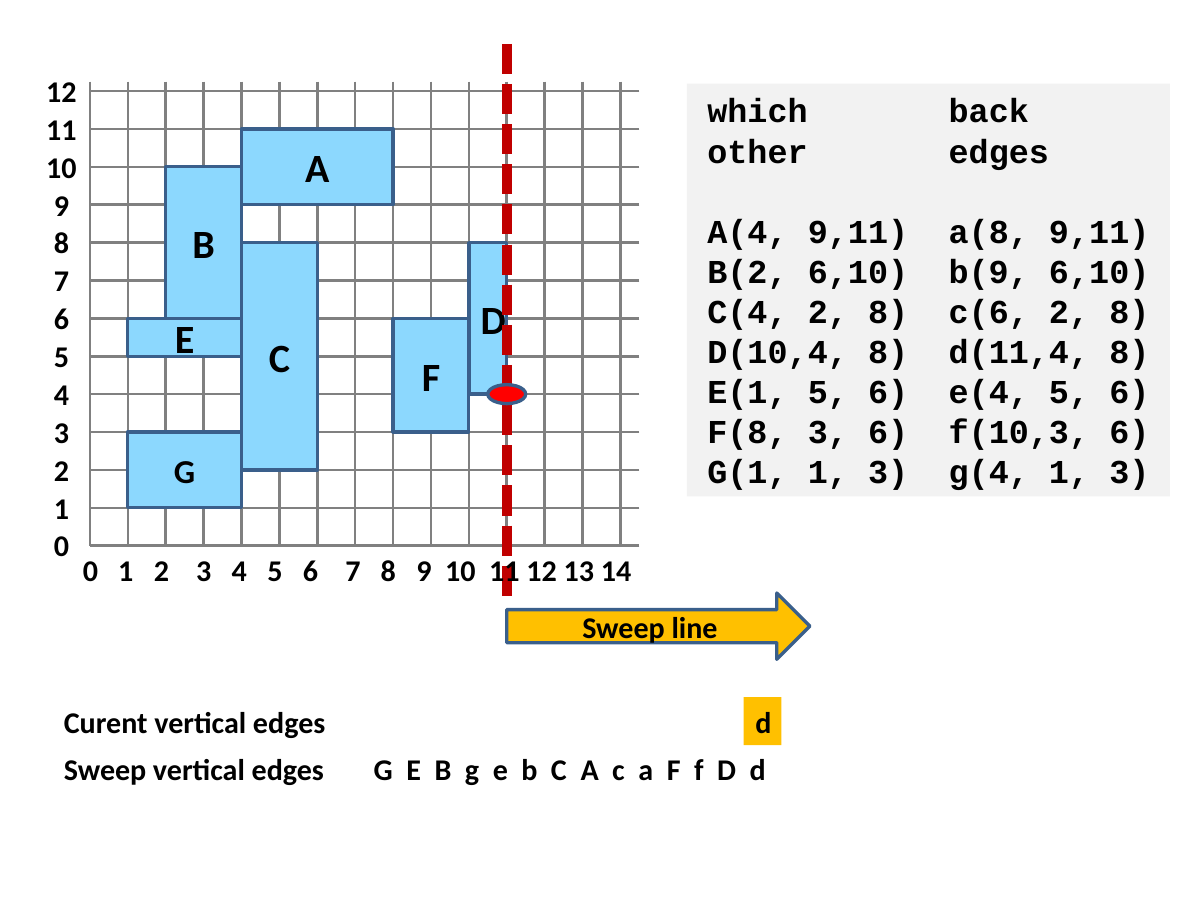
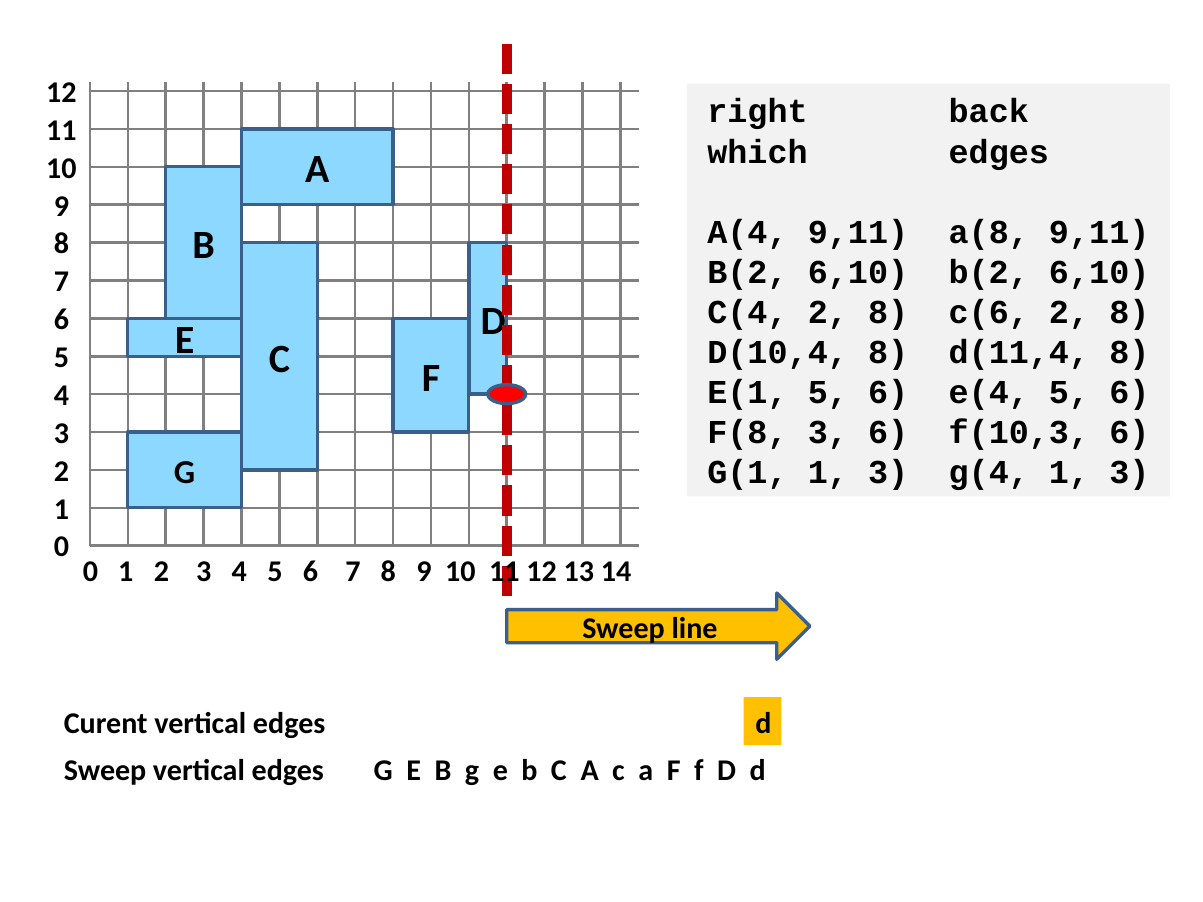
which: which -> right (758, 112)
other: other -> which (758, 152)
6,10 b(9: b(9 -> b(2 (989, 272)
